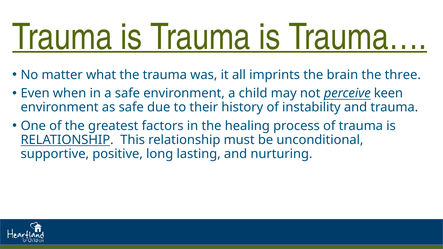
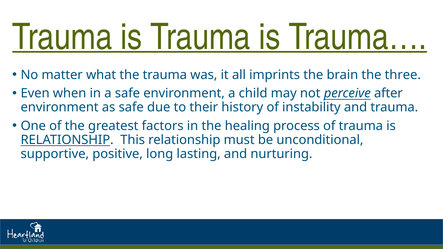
keen: keen -> after (388, 93)
